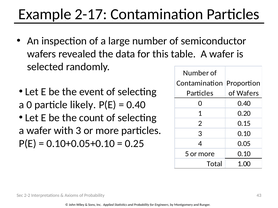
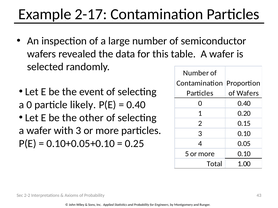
count: count -> other (91, 118)
